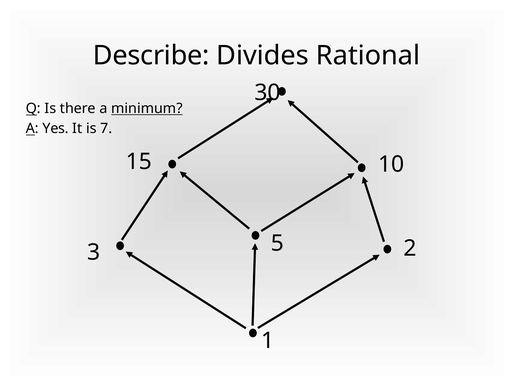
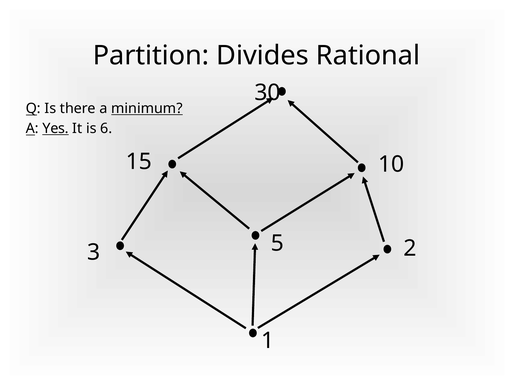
Describe: Describe -> Partition (151, 56)
Yes underline: none -> present (56, 129)
7: 7 -> 6 (106, 129)
